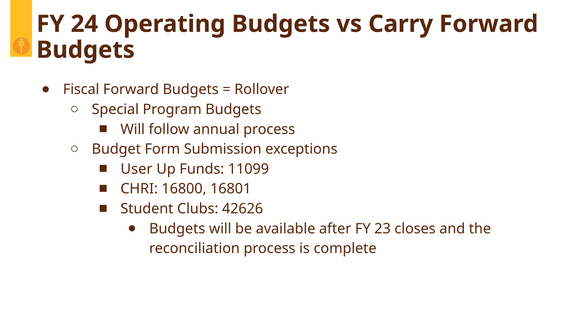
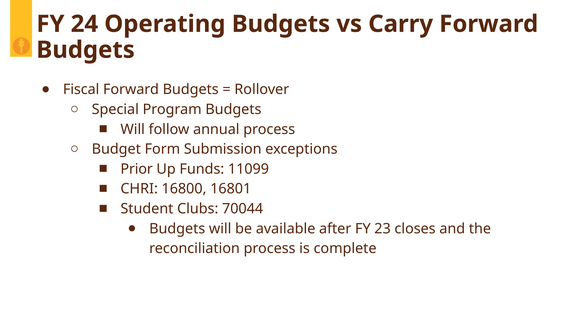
User: User -> Prior (137, 169)
42626: 42626 -> 70044 (243, 208)
